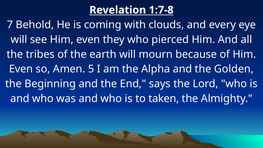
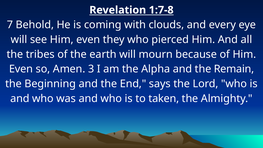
5: 5 -> 3 (91, 69)
Golden: Golden -> Remain (234, 69)
